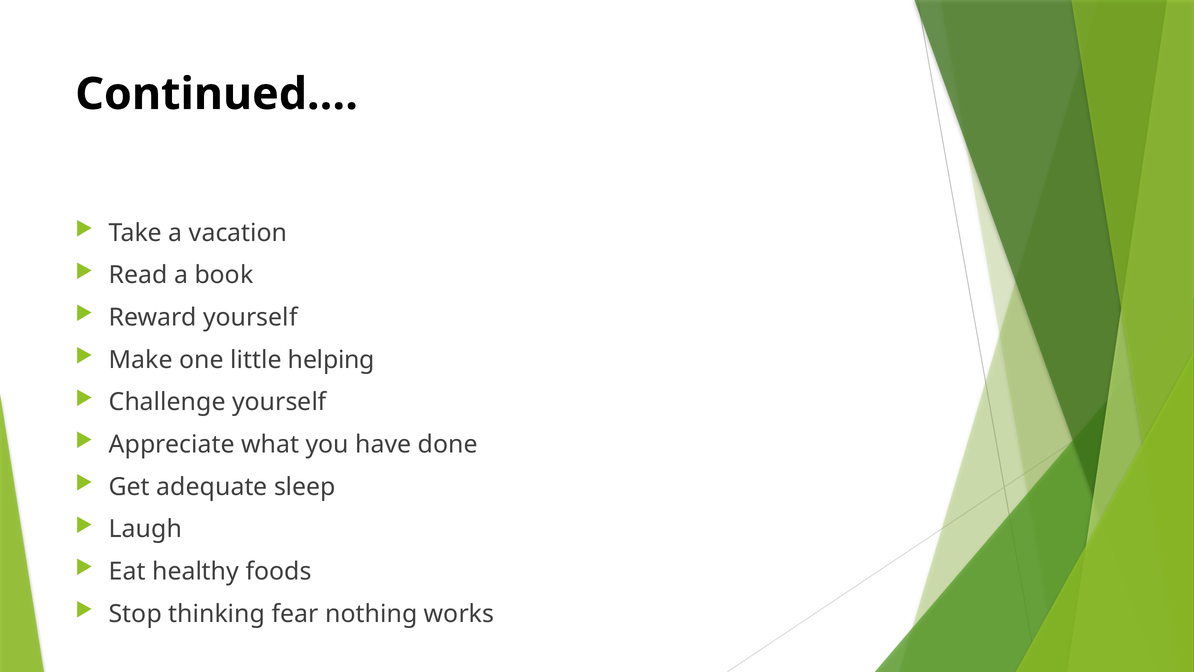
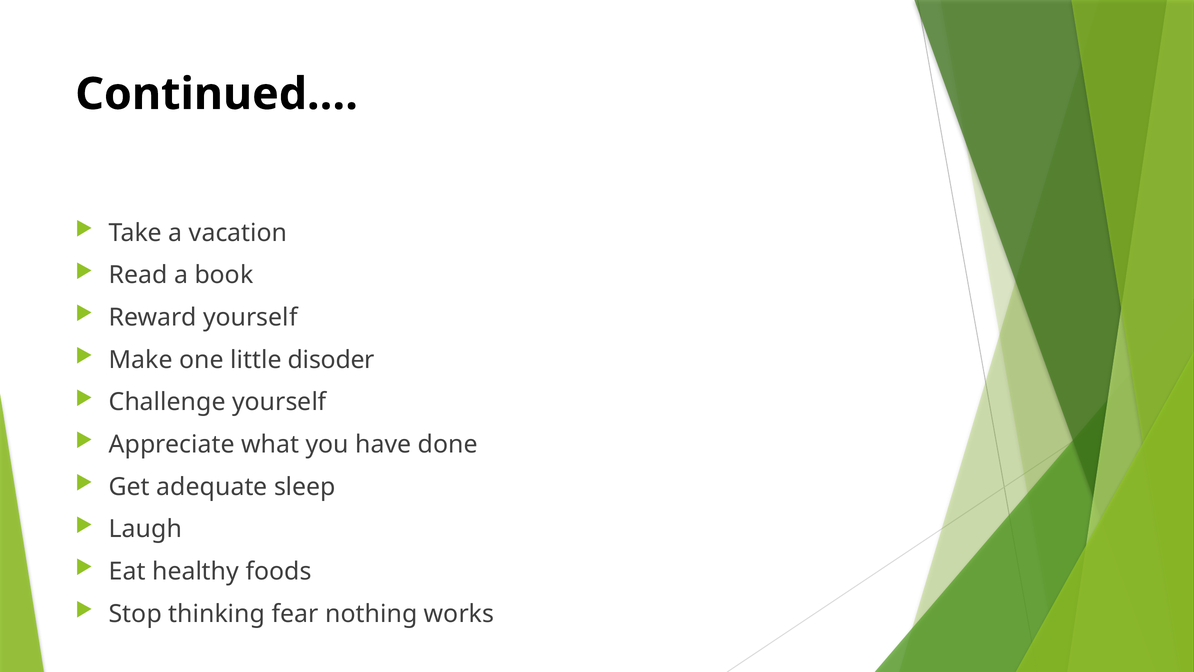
helping: helping -> disoder (331, 360)
